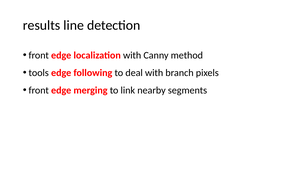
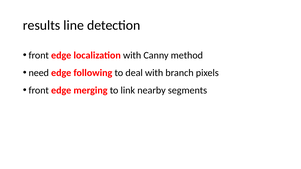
tools: tools -> need (39, 73)
